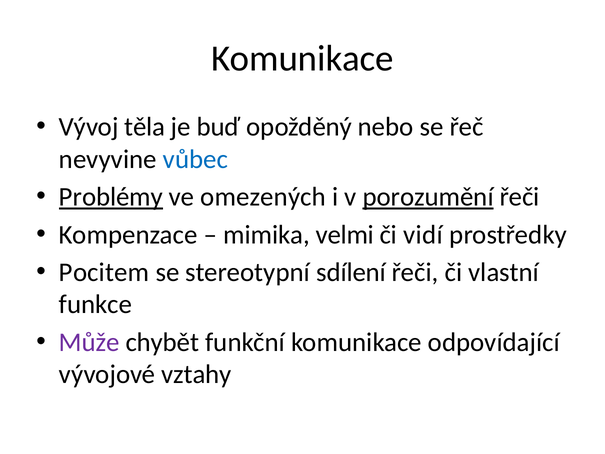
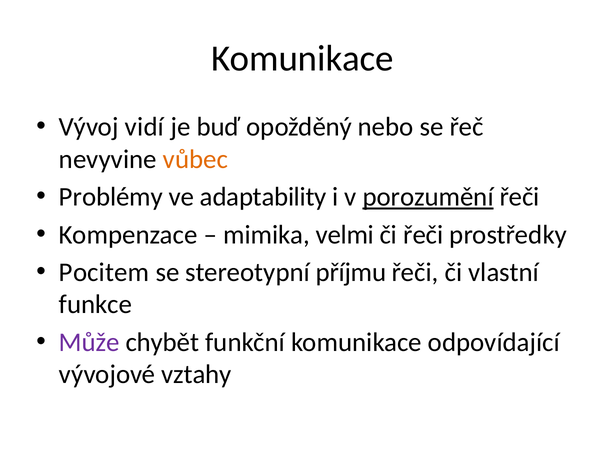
těla: těla -> vidí (144, 127)
vůbec colour: blue -> orange (195, 159)
Problémy underline: present -> none (111, 197)
omezených: omezených -> adaptability (263, 197)
či vidí: vidí -> řeči (423, 235)
sdílení: sdílení -> příjmu (351, 272)
